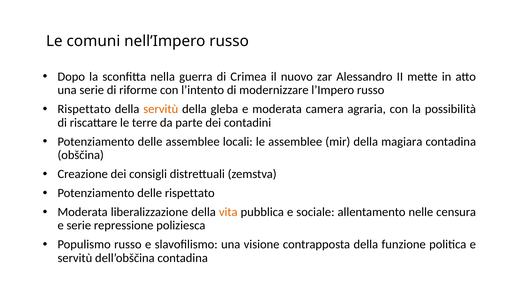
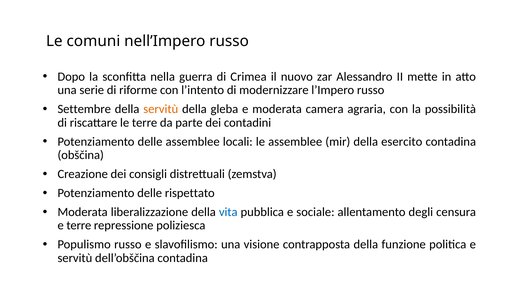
Rispettato: Rispettato -> Settembre (84, 109)
magiara: magiara -> esercito (402, 142)
vita colour: orange -> blue (228, 212)
nelle: nelle -> degli (421, 212)
e serie: serie -> terre (79, 226)
